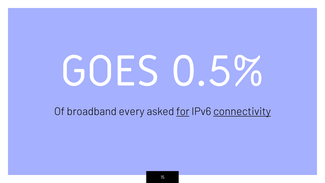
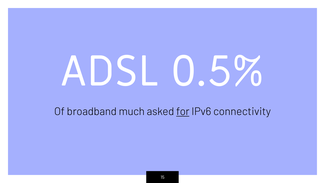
GOES: GOES -> ADSL (110, 71)
every: every -> much (132, 111)
connectivity underline: present -> none (242, 111)
